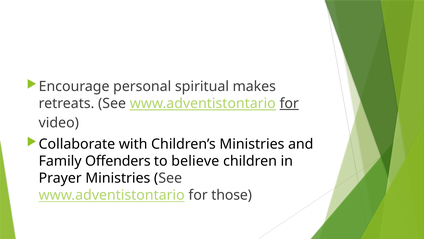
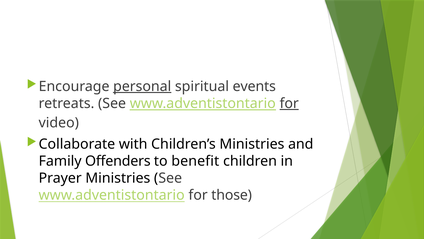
personal underline: none -> present (142, 86)
makes: makes -> events (254, 86)
believe: believe -> benefit (195, 161)
